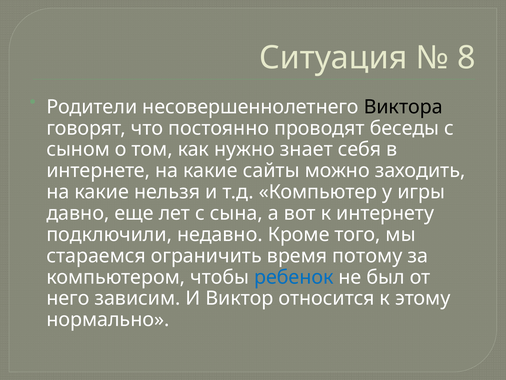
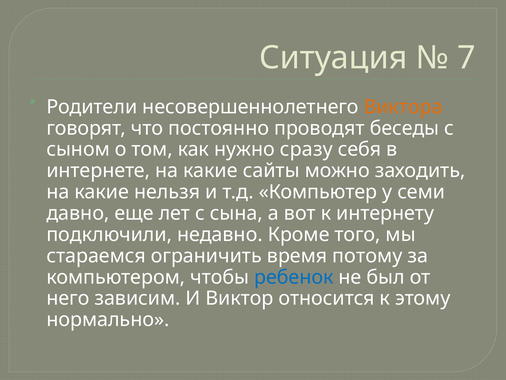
8: 8 -> 7 (466, 58)
Виктора colour: black -> orange (403, 107)
знает: знает -> сразу (306, 149)
игры: игры -> семи (421, 192)
